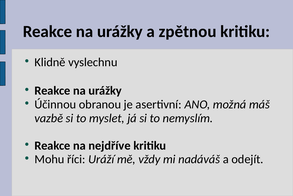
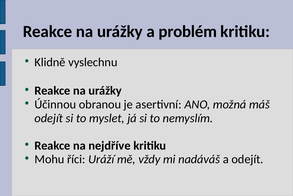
zpětnou: zpětnou -> problém (188, 31)
vazbě: vazbě -> odejít (49, 118)
